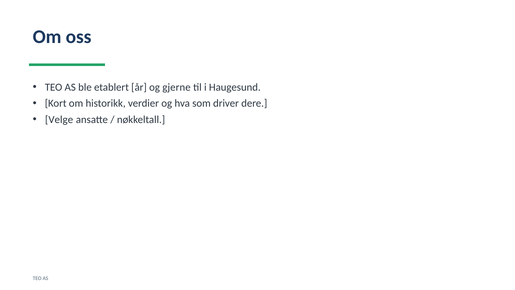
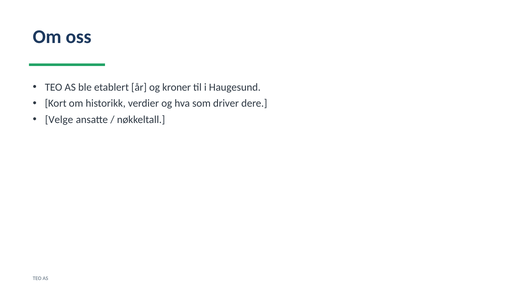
gjerne: gjerne -> kroner (177, 87)
